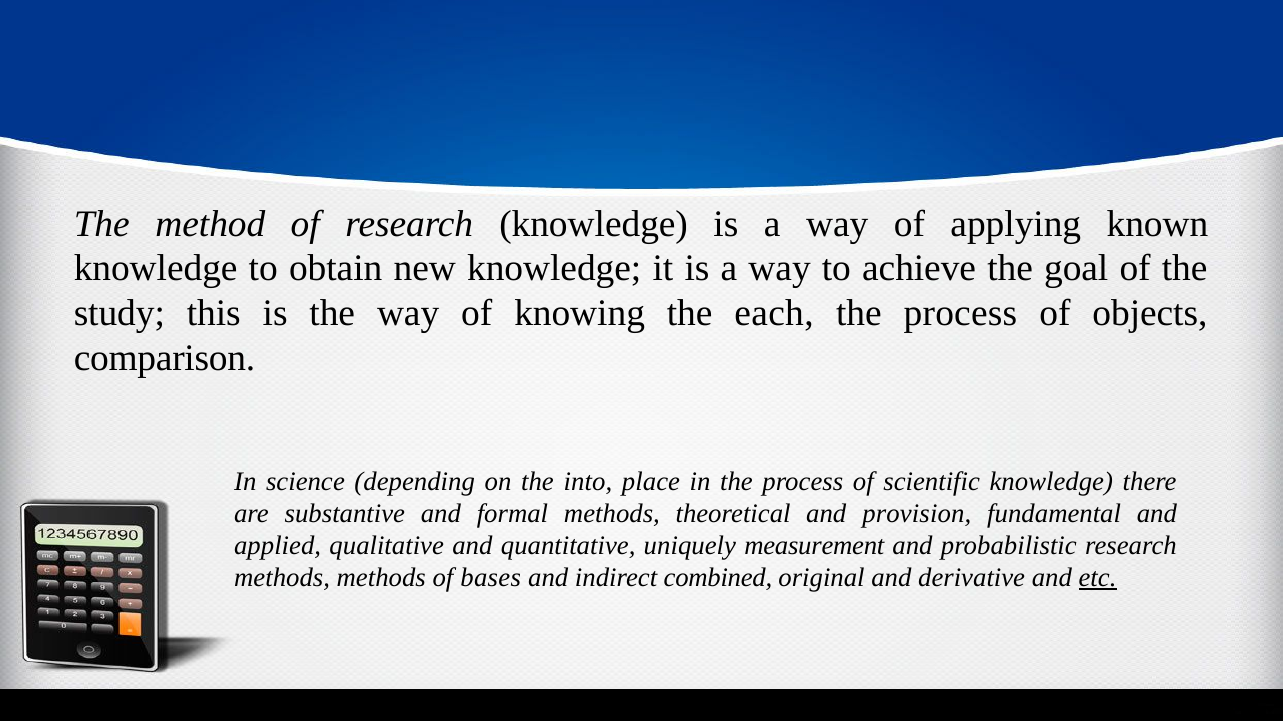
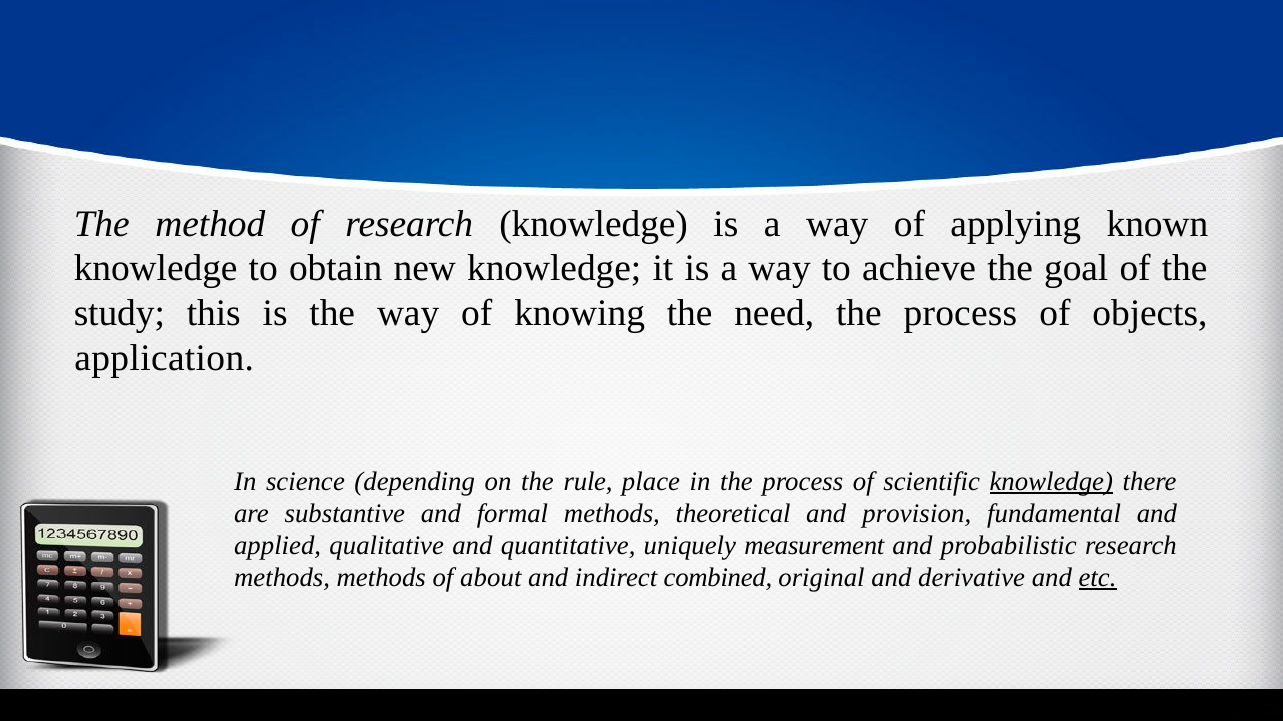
each: each -> need (774, 314)
comparison: comparison -> application (164, 358)
into: into -> rule (588, 482)
knowledge underline: none -> present (1051, 482)
bases: bases -> about (491, 578)
